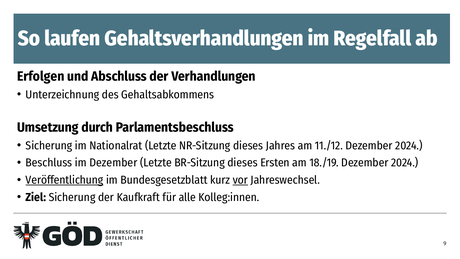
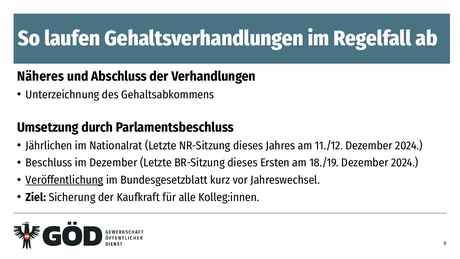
Erfolgen: Erfolgen -> Näheres (41, 76)
Sicherung: Sicherung -> Jährlichen (49, 145)
vor underline: present -> none (240, 180)
